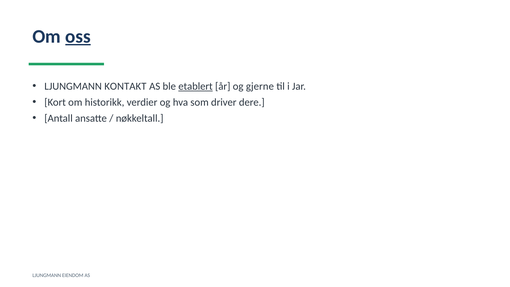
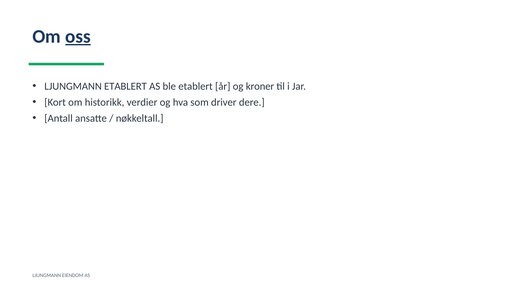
LJUNGMANN KONTAKT: KONTAKT -> ETABLERT (125, 86)
etablert underline: present -> none (196, 86)
gjerne: gjerne -> kroner (260, 86)
